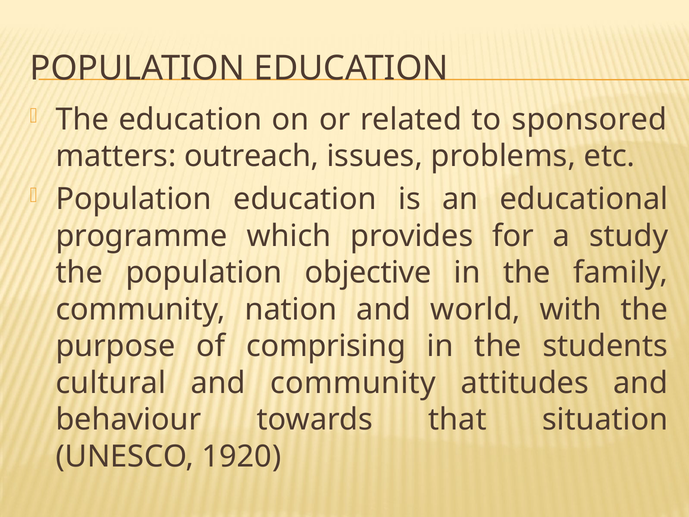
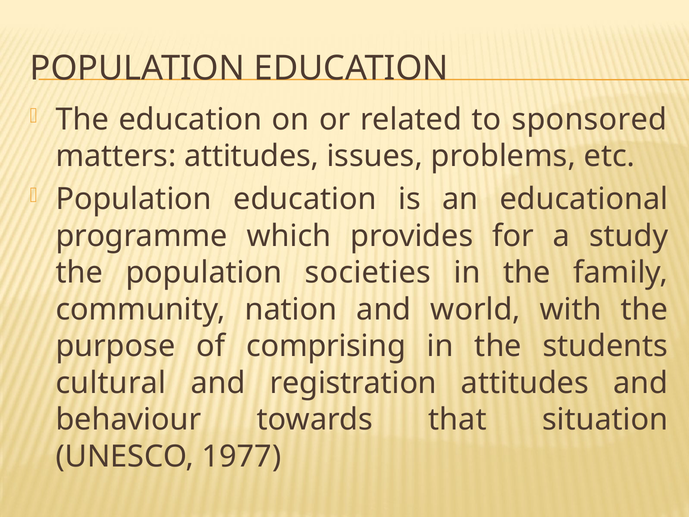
matters outreach: outreach -> attitudes (252, 156)
objective: objective -> societies (368, 273)
and community: community -> registration (353, 383)
1920: 1920 -> 1977 (242, 456)
